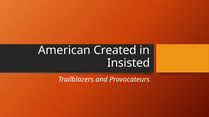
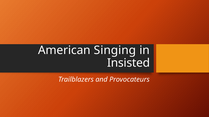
Created: Created -> Singing (115, 51)
